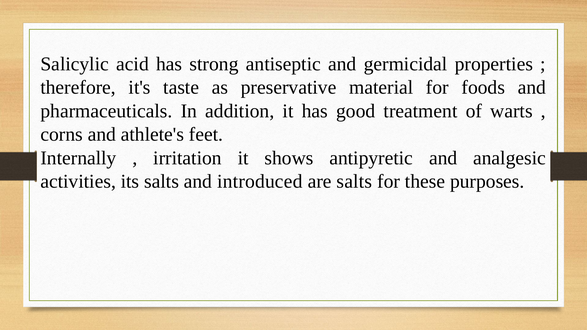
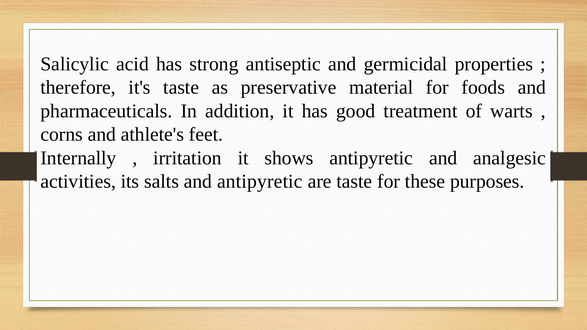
and introduced: introduced -> antipyretic (260, 181)
are salts: salts -> taste (354, 181)
